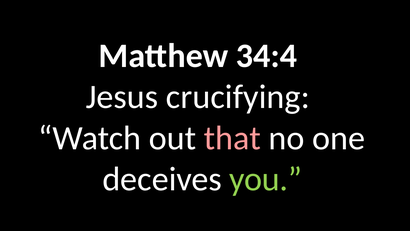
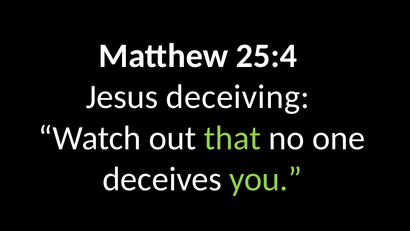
34:4: 34:4 -> 25:4 (267, 56)
crucifying: crucifying -> deceiving (238, 97)
that colour: pink -> light green (232, 138)
